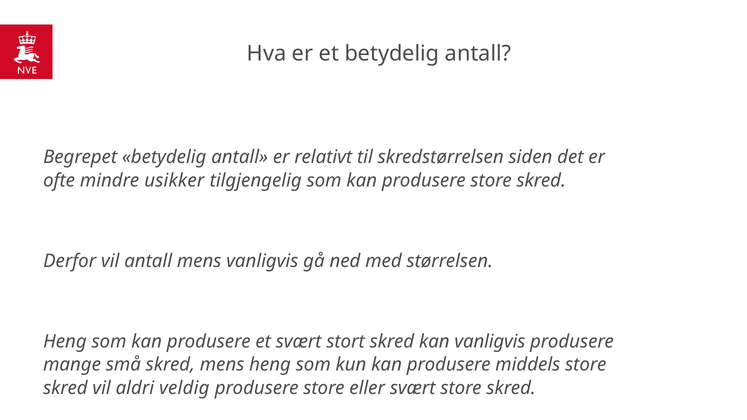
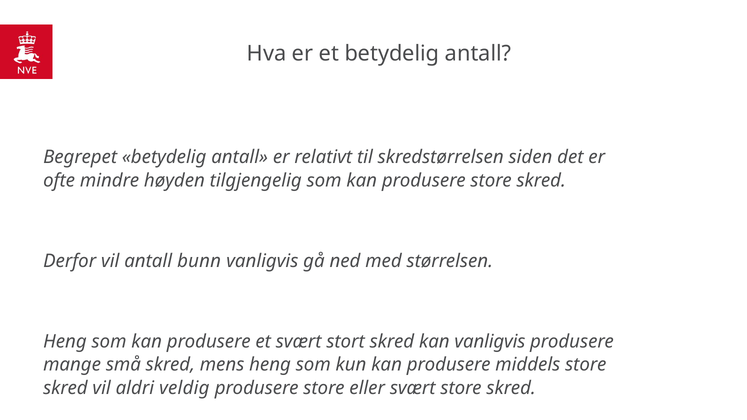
usikker: usikker -> høyden (174, 181)
antall mens: mens -> bunn (199, 261)
